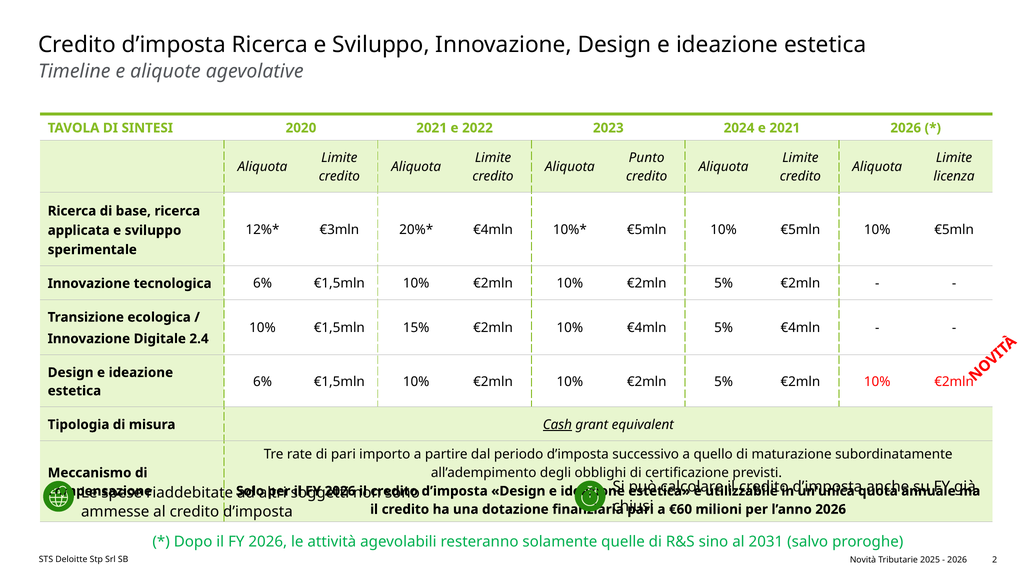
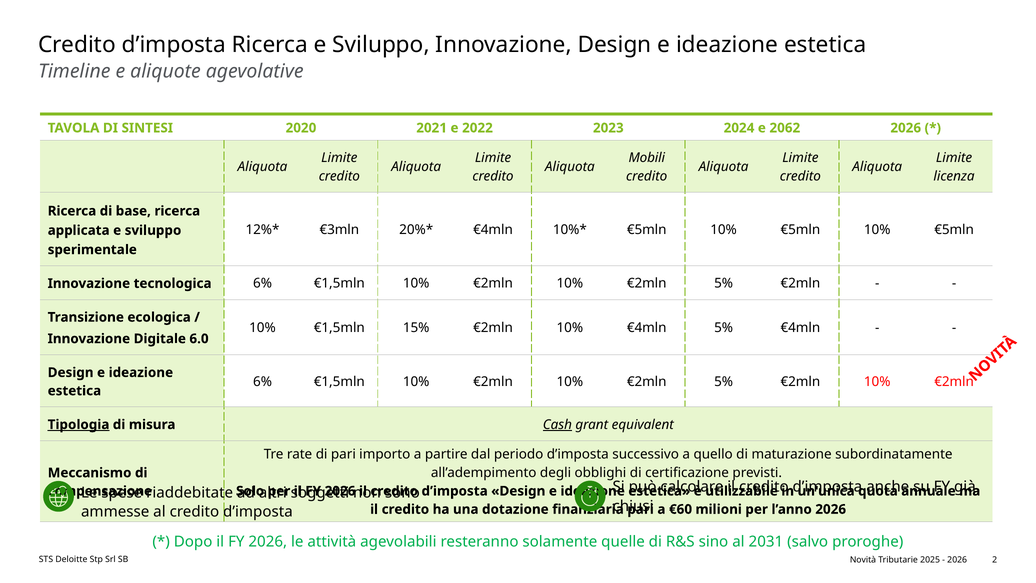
e 2021: 2021 -> 2062 (785, 128)
Punto: Punto -> Mobili (647, 158)
2.4: 2.4 -> 6.0 (199, 339)
Tipologia underline: none -> present (79, 424)
